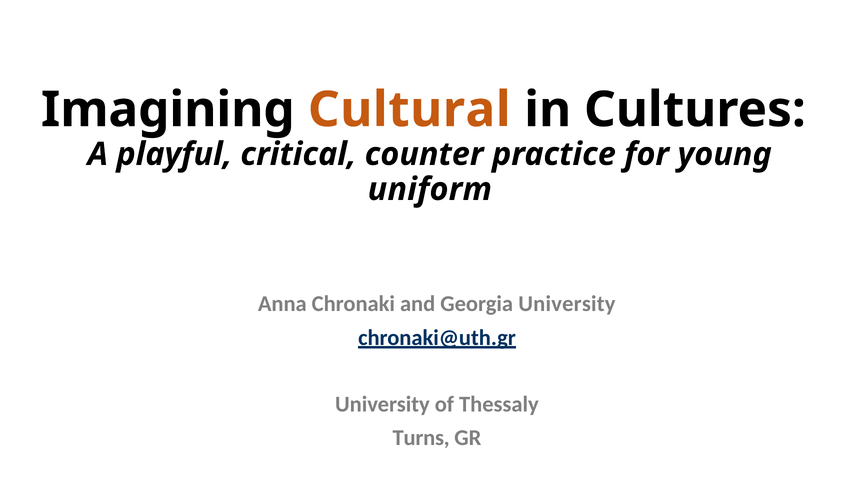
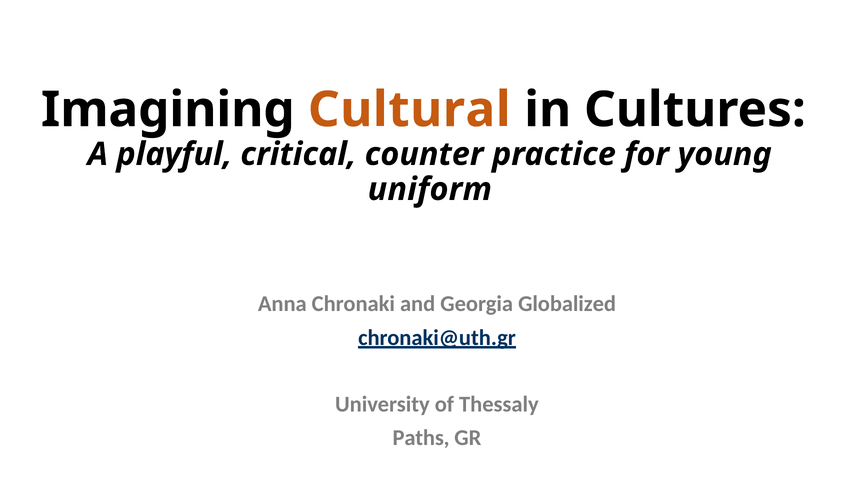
Georgia University: University -> Globalized (567, 304)
Turns: Turns -> Paths (421, 437)
